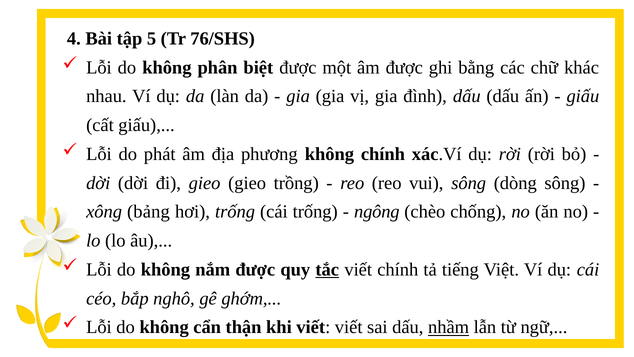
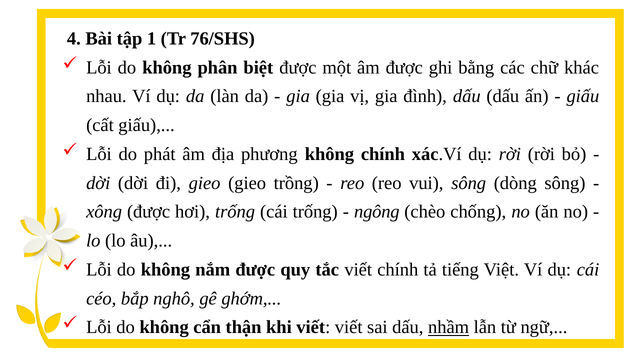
5: 5 -> 1 (152, 39)
xông bảng: bảng -> được (149, 212)
tắc underline: present -> none (327, 269)
